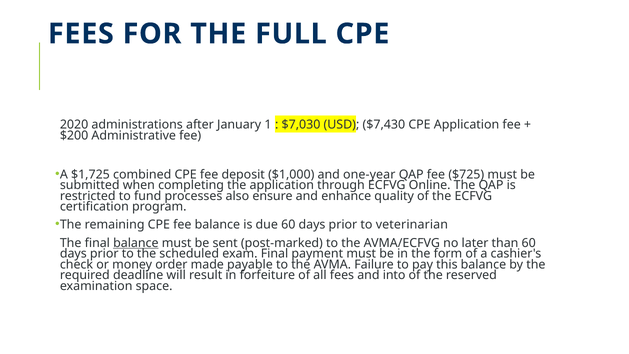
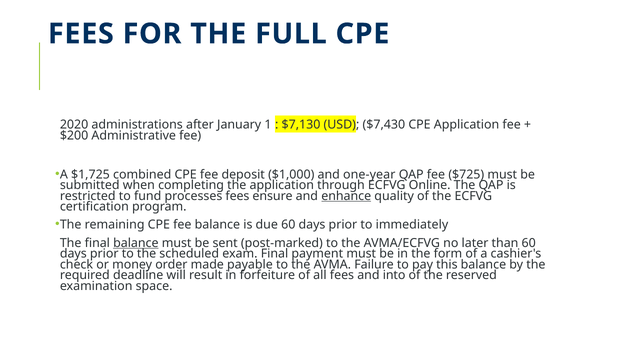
$7,030: $7,030 -> $7,130 (301, 125)
processes also: also -> fees (237, 196)
enhance underline: none -> present (346, 196)
veterinarian: veterinarian -> immediately (412, 225)
